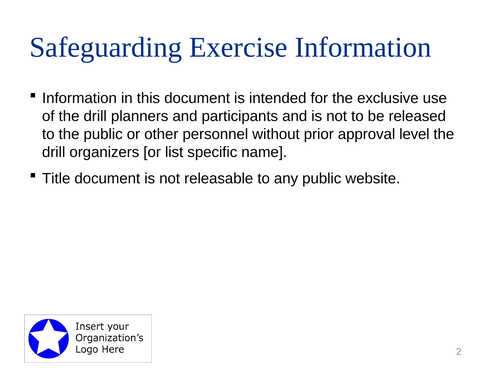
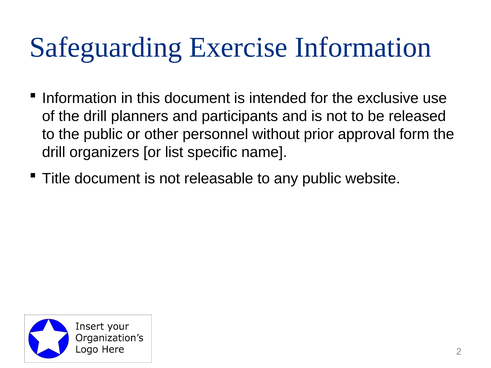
level: level -> form (414, 134)
